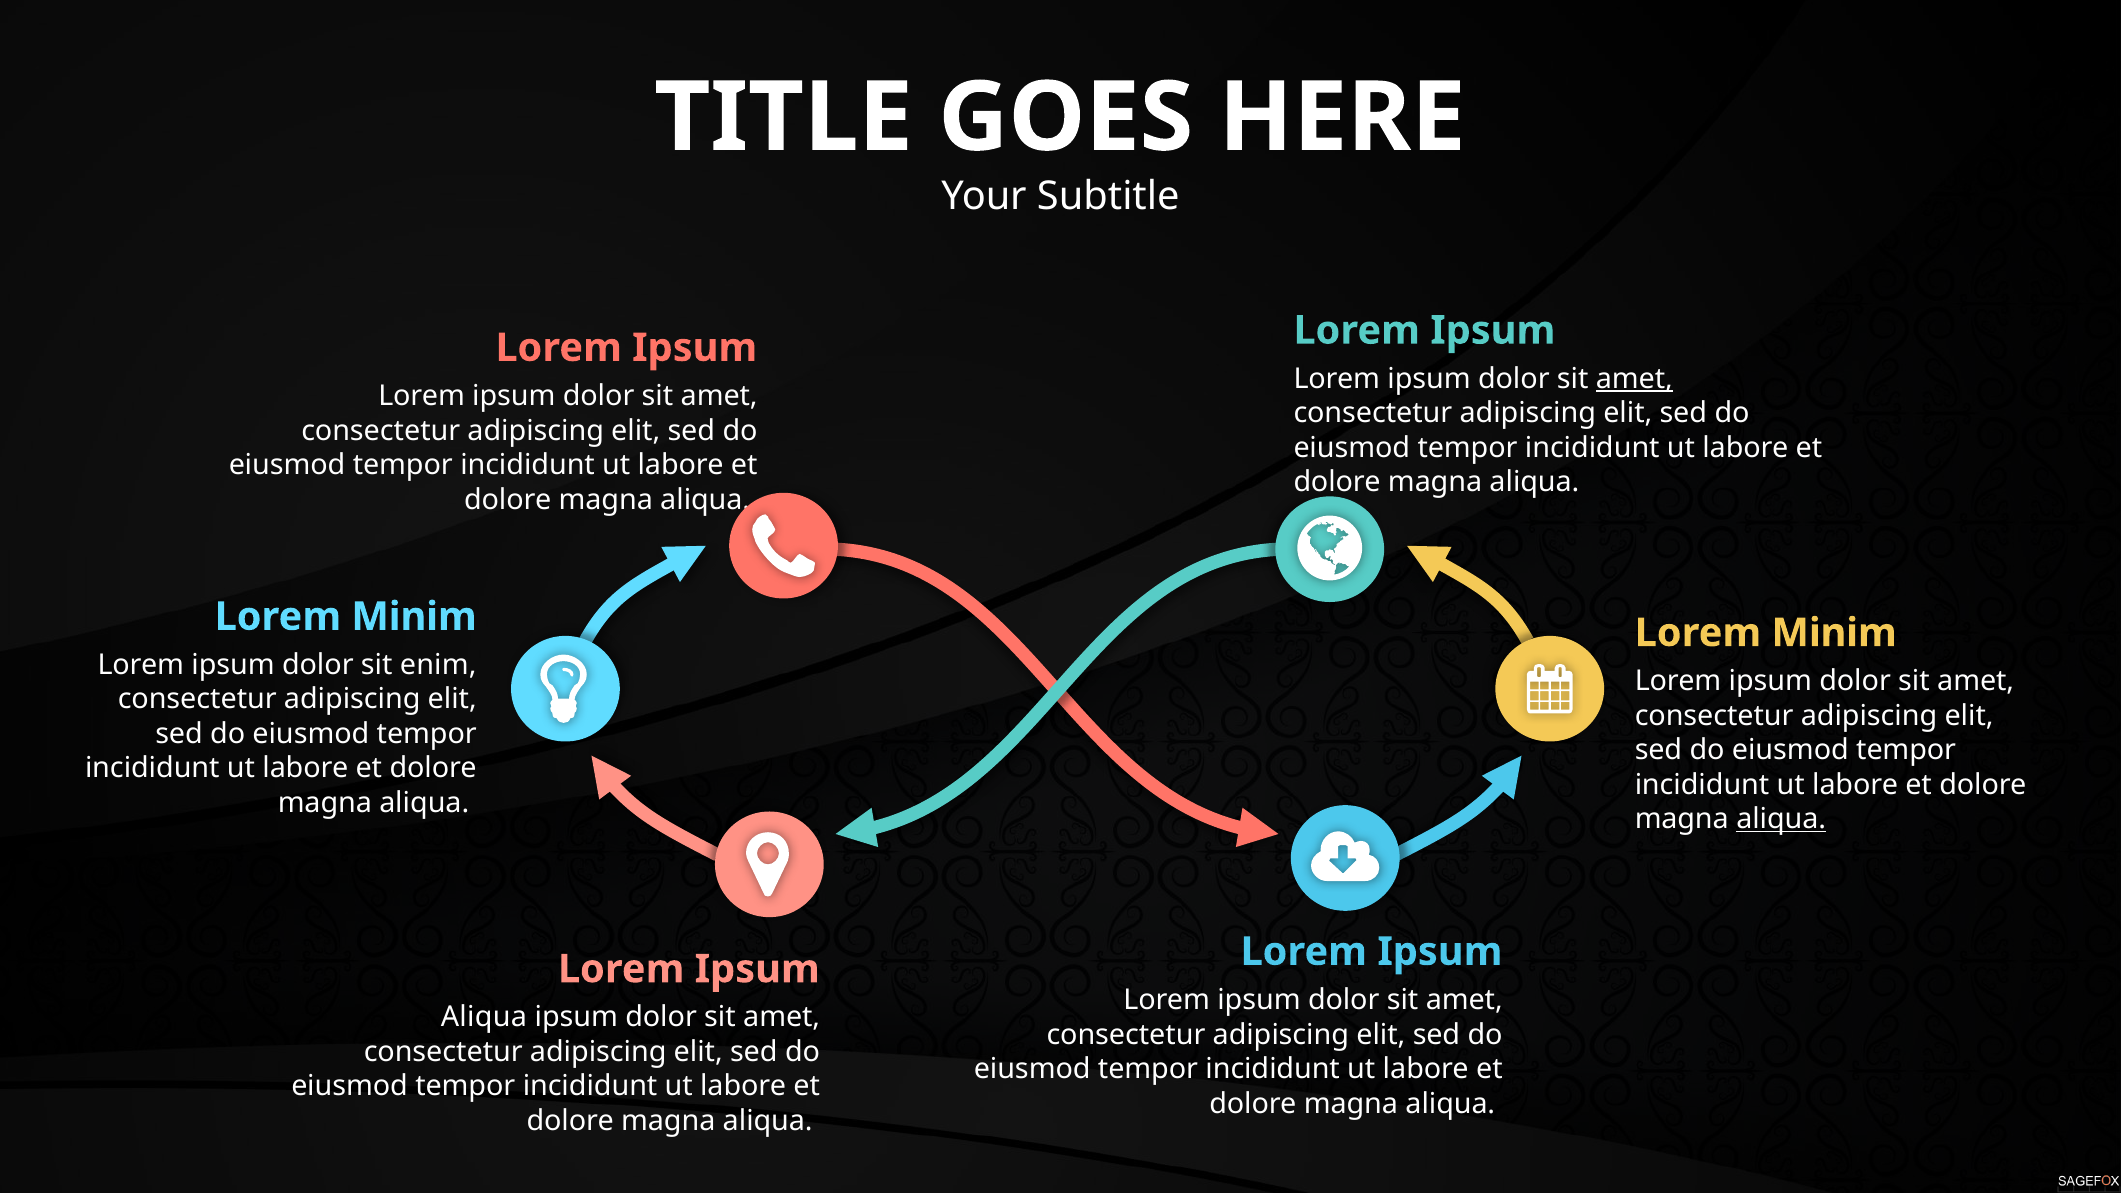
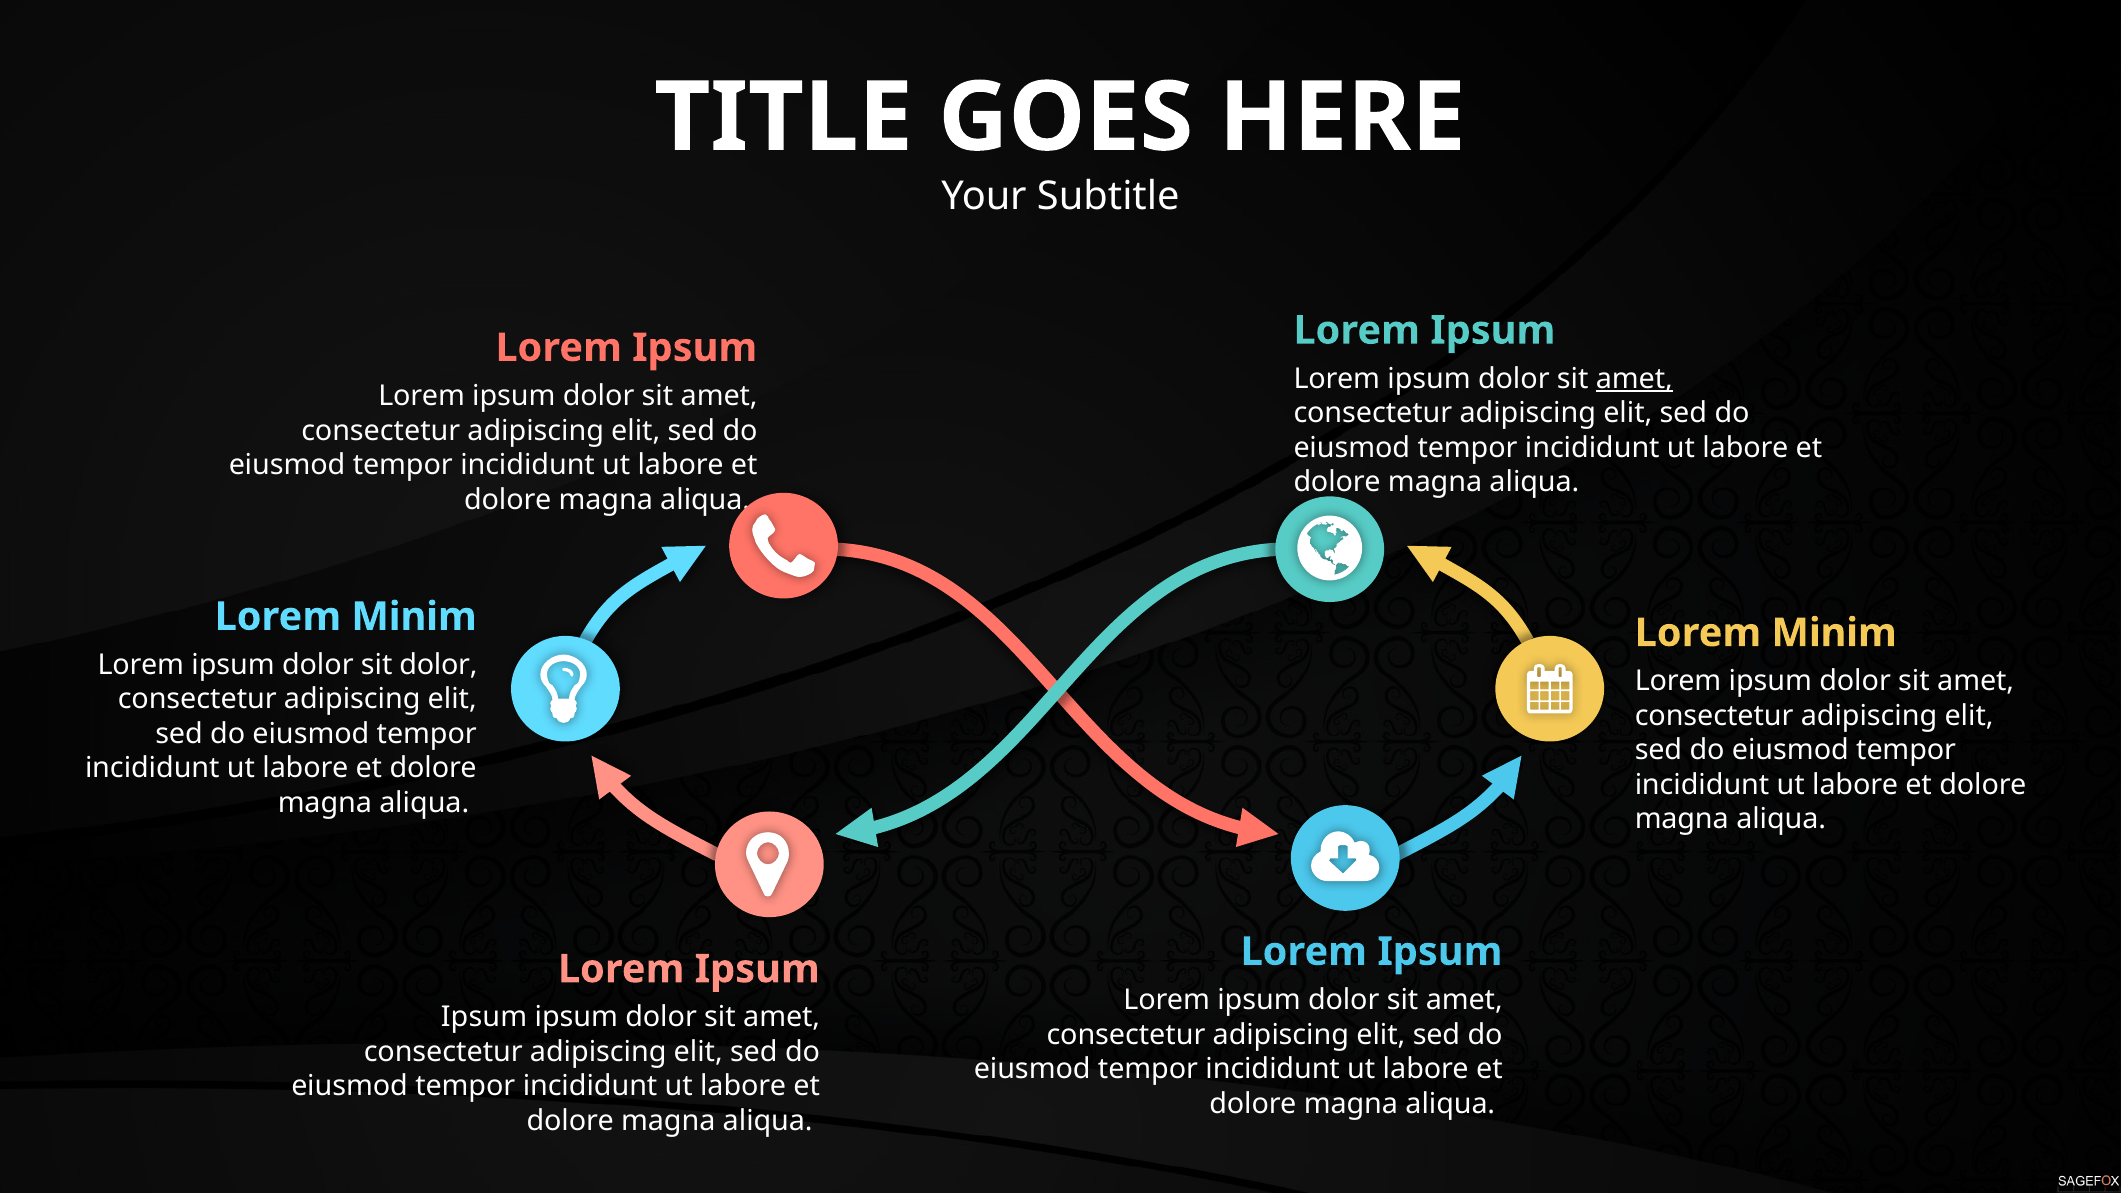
sit enim: enim -> dolor (438, 665)
aliqua underline: present -> none (1781, 819)
Aliqua: Aliqua -> Ipsum (484, 1017)
